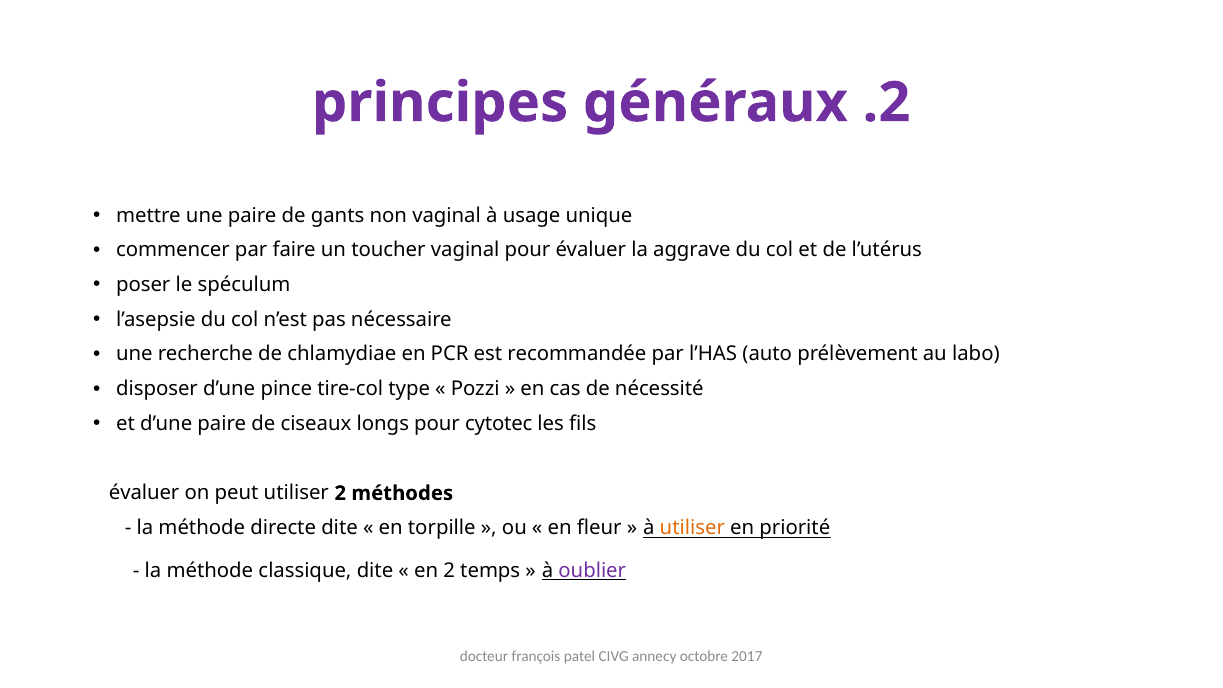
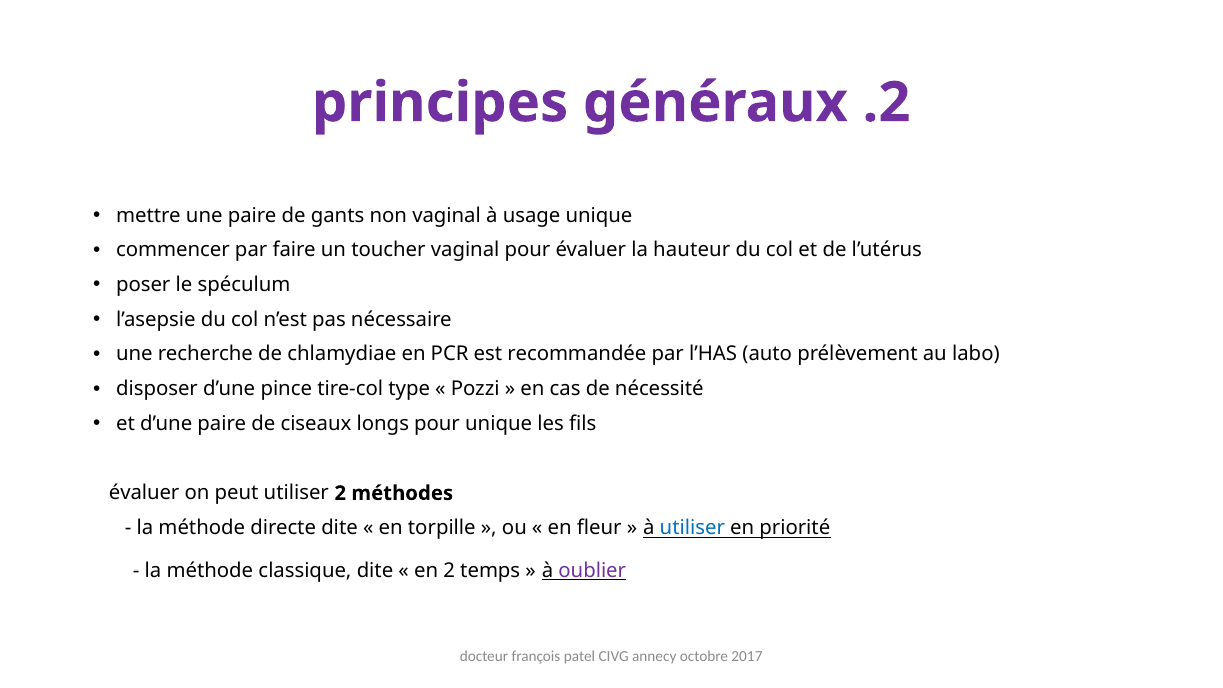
aggrave: aggrave -> hauteur (692, 250)
pour cytotec: cytotec -> unique (499, 424)
utiliser colour: orange -> blue (692, 528)
